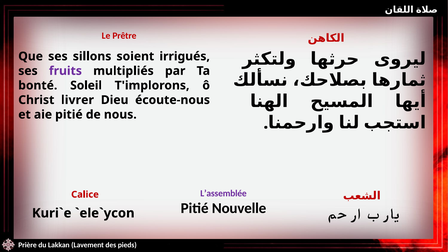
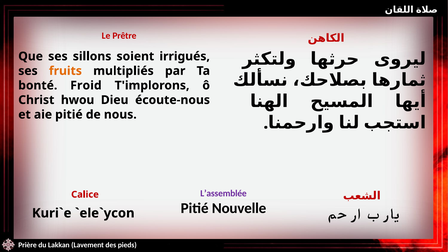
fruits colour: purple -> orange (65, 71)
Soleil: Soleil -> Froid (86, 85)
livrer: livrer -> hwou (78, 100)
